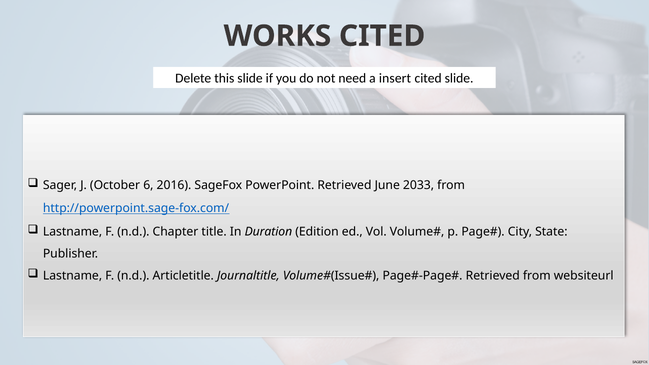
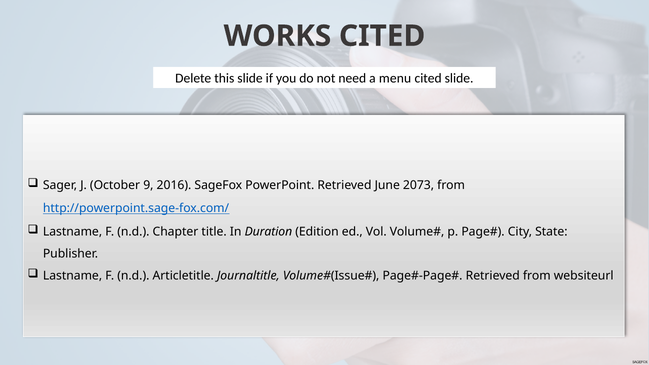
insert: insert -> menu (395, 78)
6: 6 -> 9 (148, 185)
2033: 2033 -> 2073 (419, 185)
